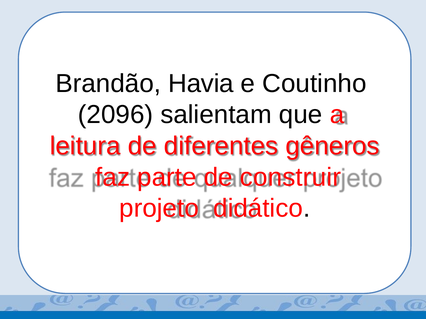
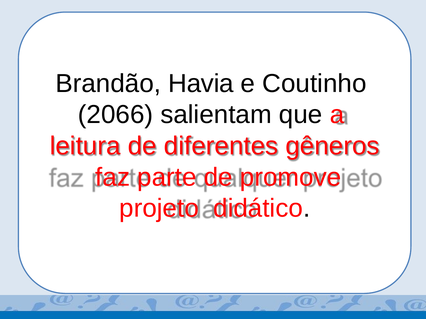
2096: 2096 -> 2066 (116, 115)
construir: construir -> promove (291, 177)
